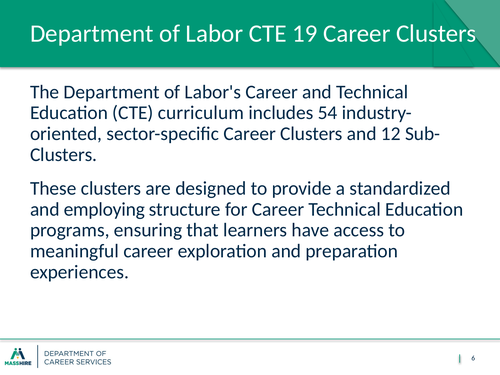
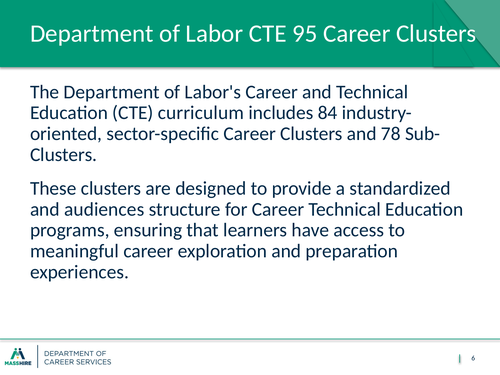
19: 19 -> 95 (305, 34)
54: 54 -> 84 (328, 113)
12: 12 -> 78 (391, 134)
employing: employing -> audiences (104, 209)
